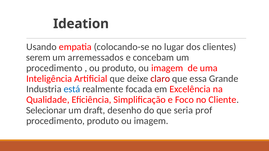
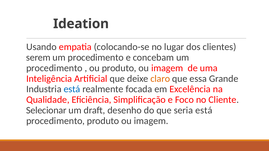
arremessados: arremessados -> procedimento (96, 58)
claro colour: red -> orange (160, 79)
seria prof: prof -> está (204, 111)
